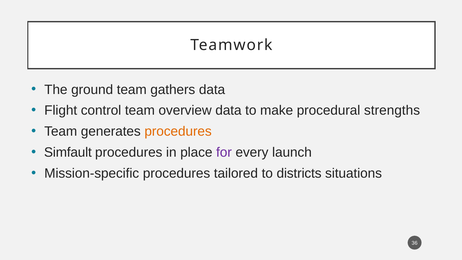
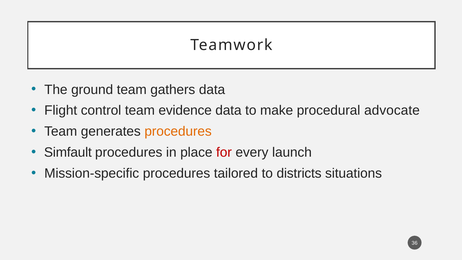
overview: overview -> evidence (185, 110)
strengths: strengths -> advocate (392, 110)
for colour: purple -> red (224, 152)
